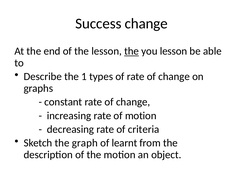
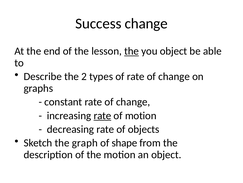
you lesson: lesson -> object (174, 51)
1: 1 -> 2 (84, 76)
rate underline: none -> present (102, 115)
criteria: criteria -> objects (144, 129)
learnt: learnt -> shape (124, 142)
